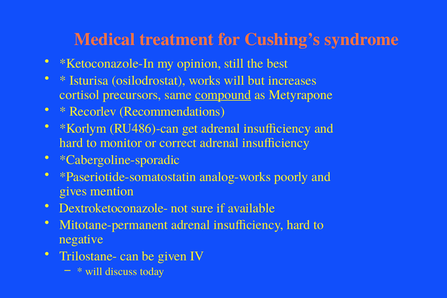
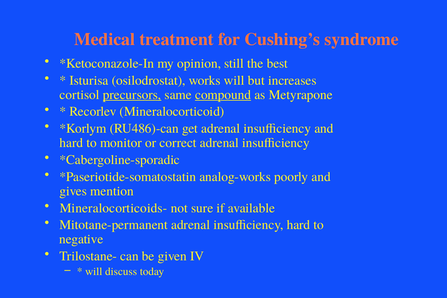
precursors underline: none -> present (132, 95)
Recommendations: Recommendations -> Mineralocorticoid (172, 112)
Dextroketoconazole-: Dextroketoconazole- -> Mineralocorticoids- (114, 208)
